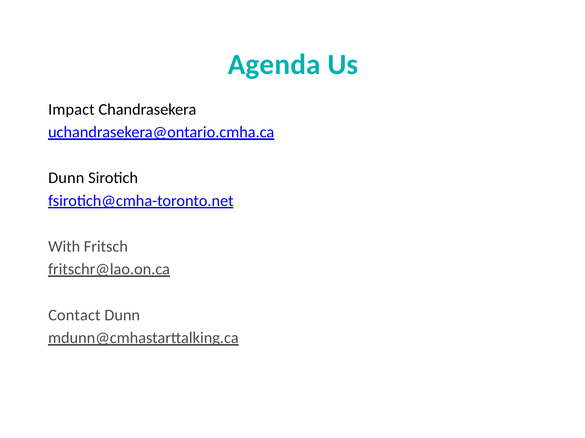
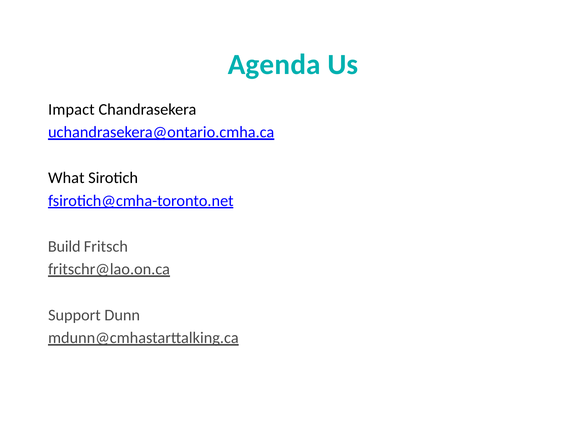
Dunn: Dunn -> What (66, 178)
With: With -> Build (64, 247)
Contact: Contact -> Support (74, 316)
